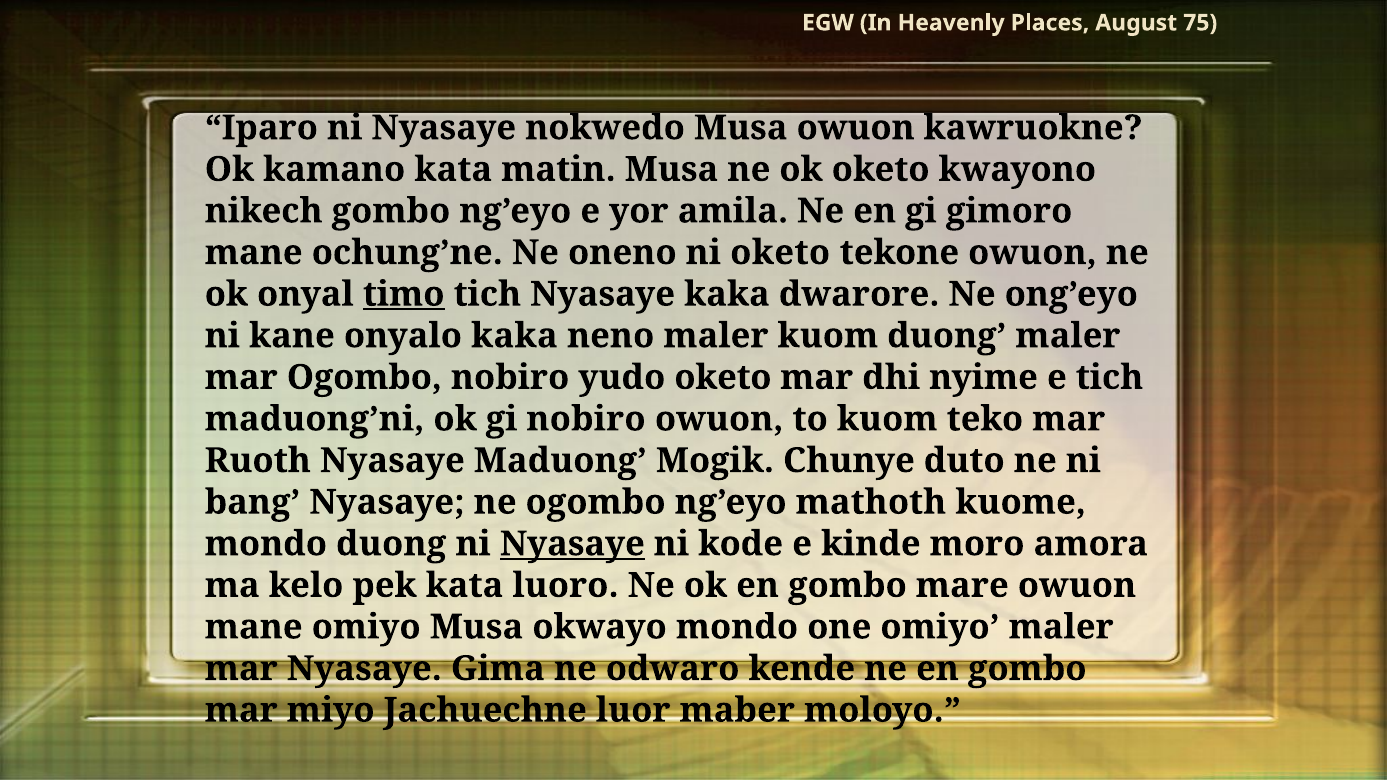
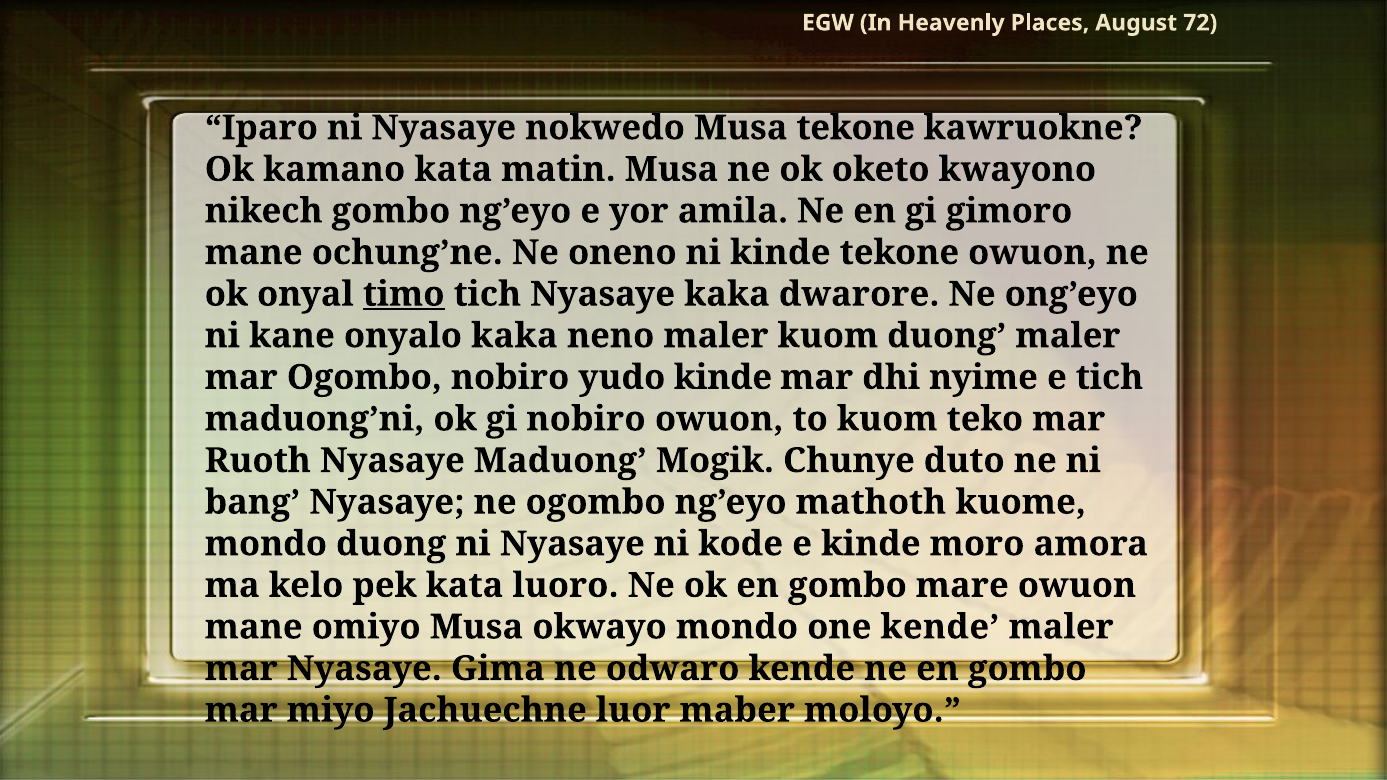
75: 75 -> 72 (1200, 23)
Musa owuon: owuon -> tekone (856, 128)
ni oketo: oketo -> kinde (780, 253)
yudo oketo: oketo -> kinde (723, 378)
Nyasaye underline: present -> none (572, 544)
one omiyo: omiyo -> kende (940, 627)
